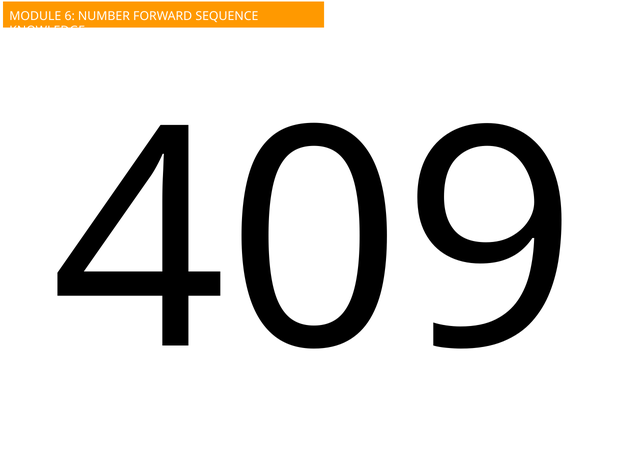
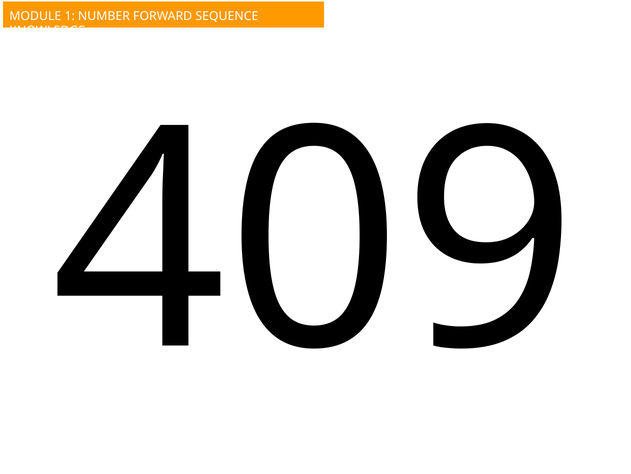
6: 6 -> 1 (70, 16)
